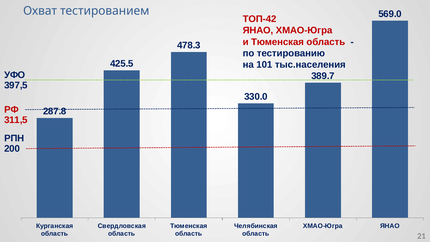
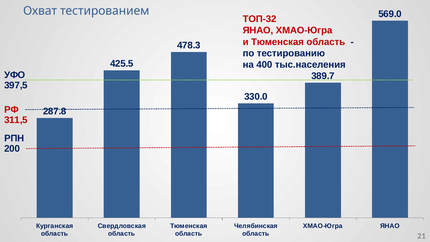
ТОП-42: ТОП-42 -> ТОП-32 (260, 19)
101: 101 -> 400 (264, 65)
